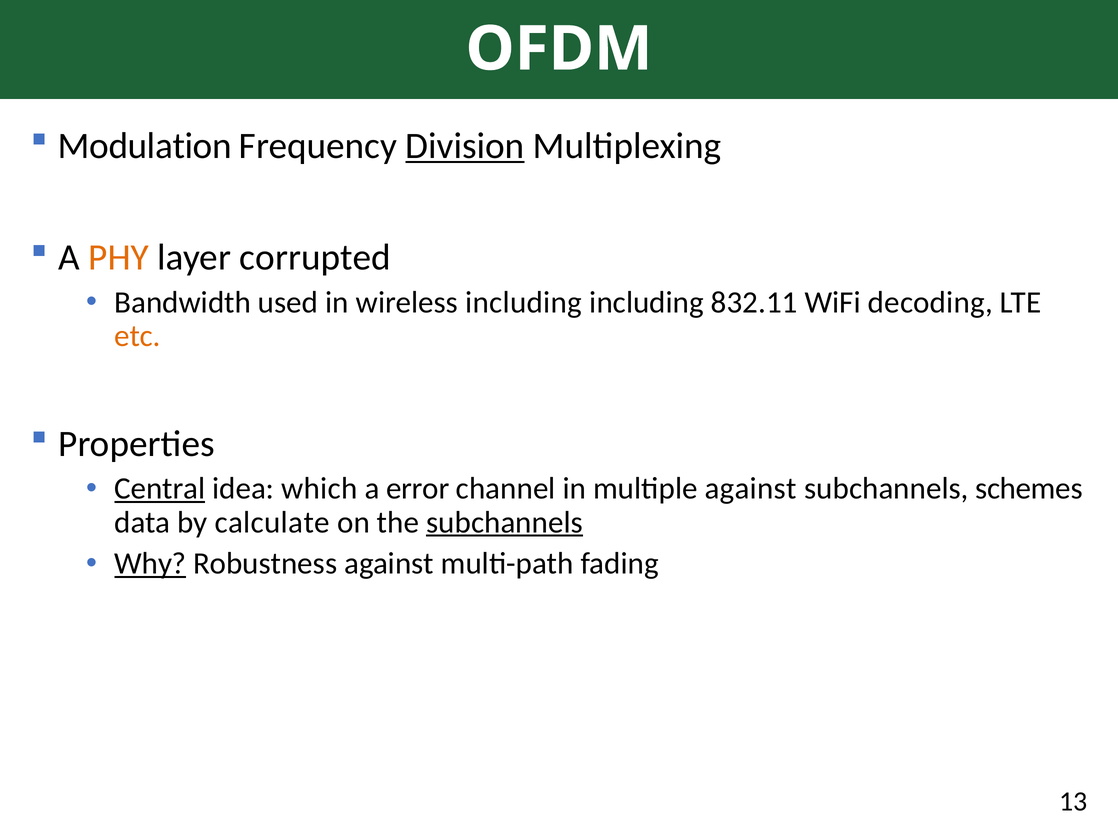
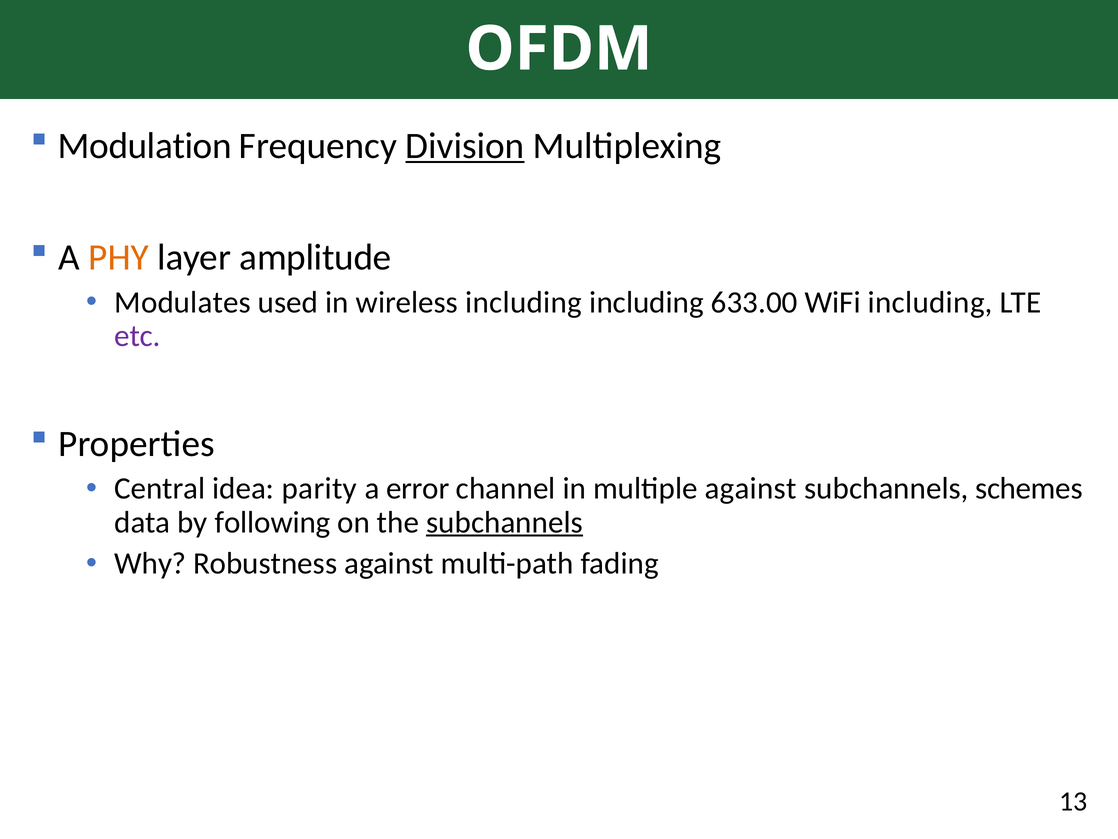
corrupted: corrupted -> amplitude (315, 257)
Bandwidth: Bandwidth -> Modulates (183, 302)
832.11: 832.11 -> 633.00 (754, 302)
WiFi decoding: decoding -> including (930, 302)
etc colour: orange -> purple (138, 336)
Central underline: present -> none (160, 488)
which: which -> parity (319, 488)
calculate: calculate -> following (273, 522)
Why underline: present -> none (150, 563)
